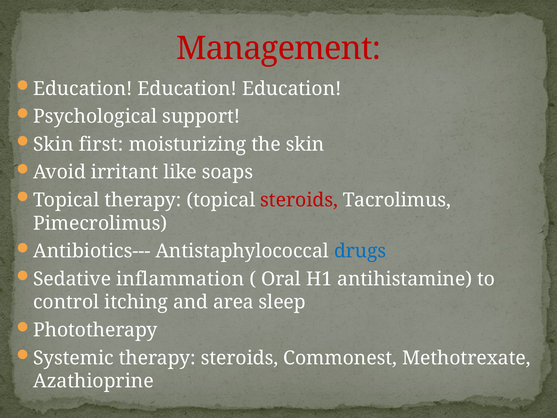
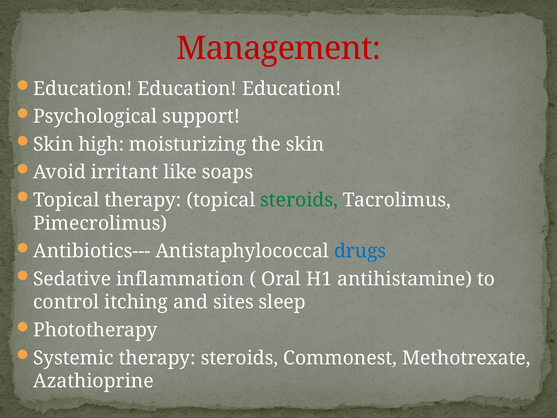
first: first -> high (101, 144)
steroids colour: red -> green (299, 200)
area: area -> sites (233, 302)
